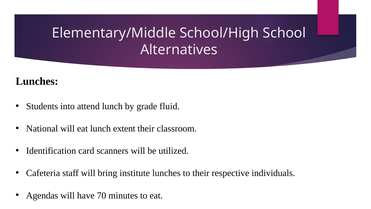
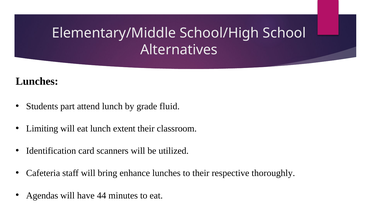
into: into -> part (68, 106)
National: National -> Limiting (42, 128)
institute: institute -> enhance (135, 173)
individuals: individuals -> thoroughly (273, 173)
70: 70 -> 44 (102, 195)
